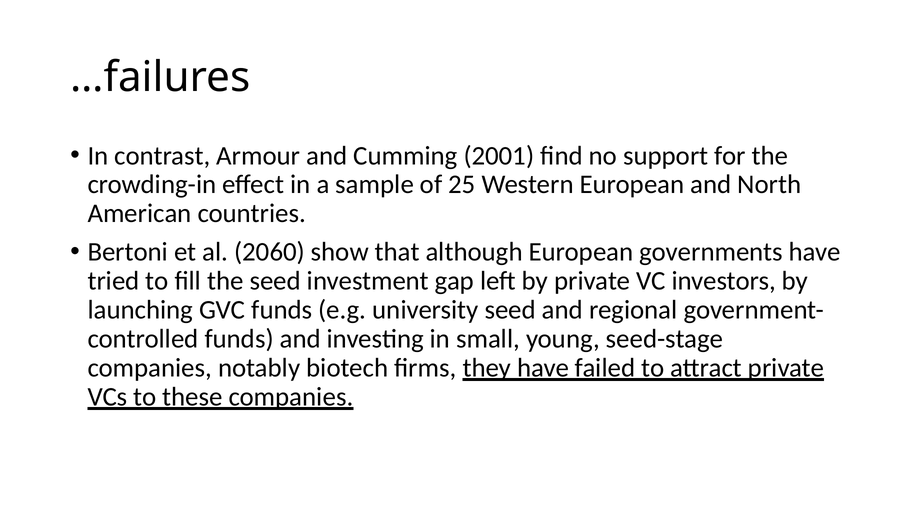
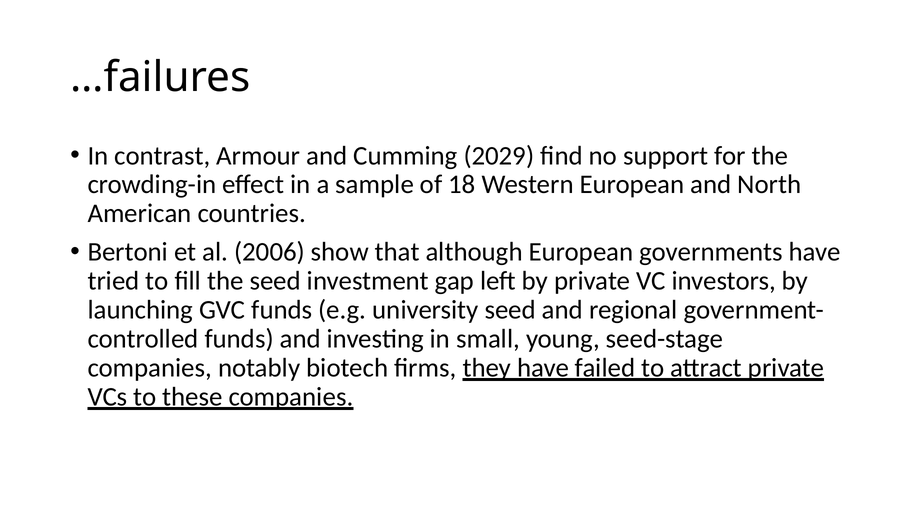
2001: 2001 -> 2029 (499, 156)
25: 25 -> 18 (462, 185)
2060: 2060 -> 2006 (270, 252)
